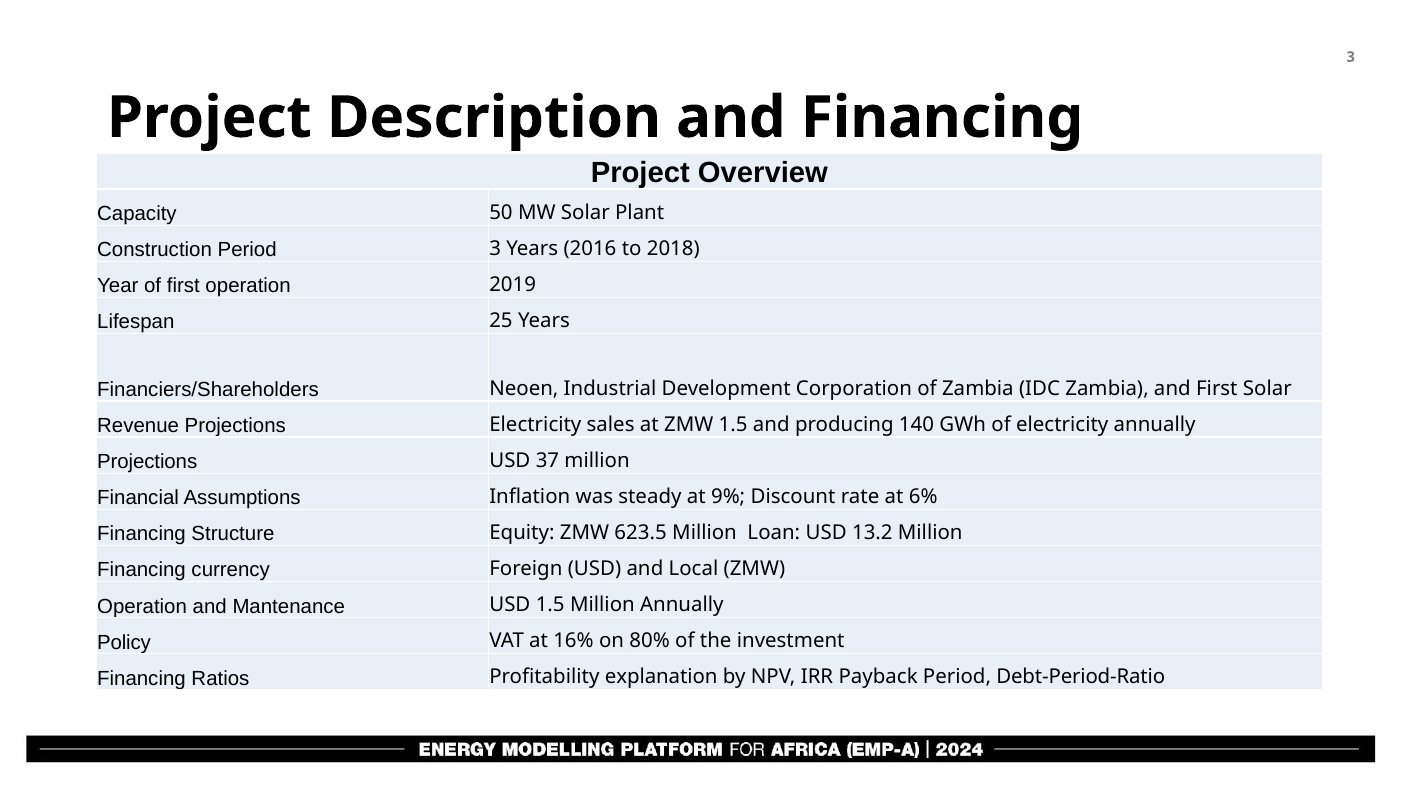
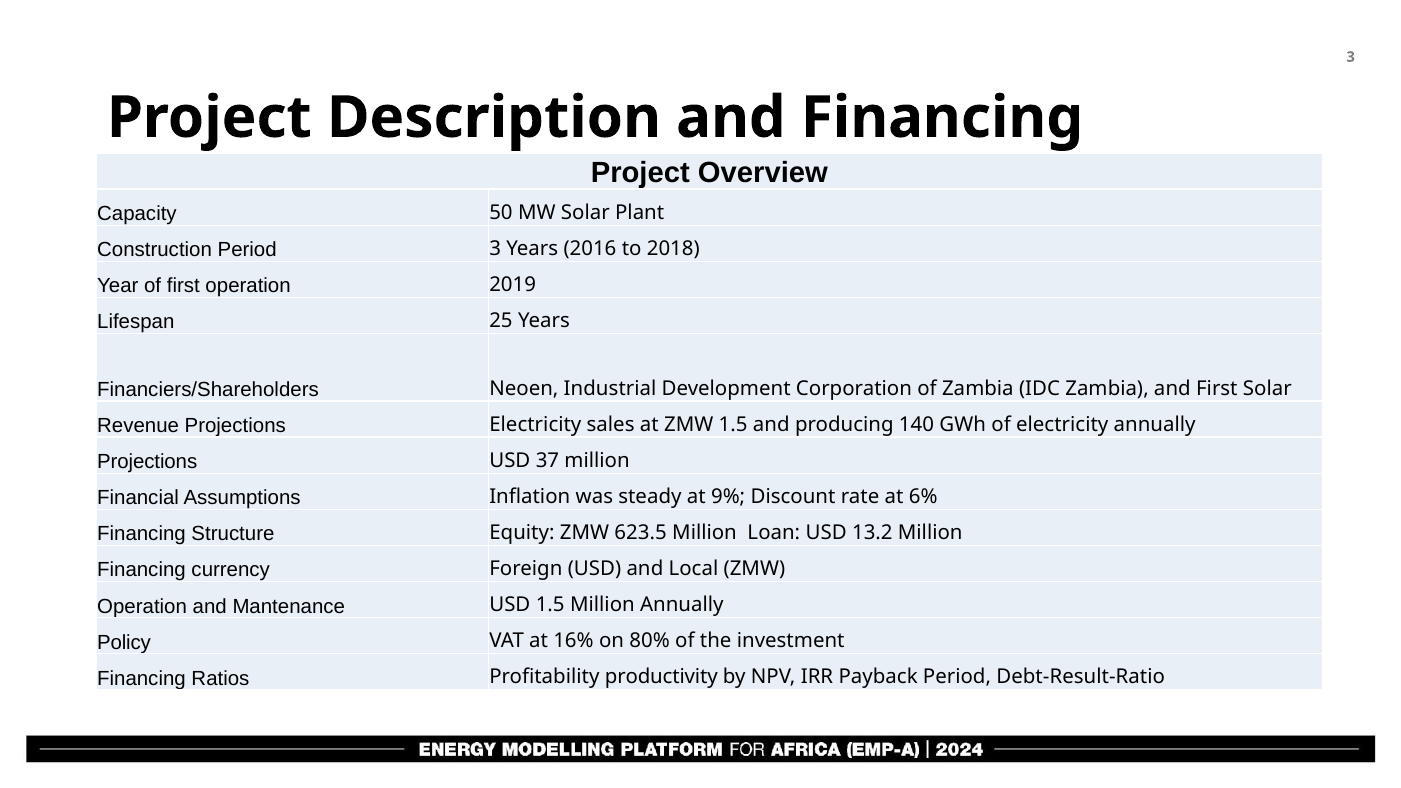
explanation: explanation -> productivity (661, 677)
Debt-Period-Ratio: Debt-Period-Ratio -> Debt-Result-Ratio (1081, 677)
